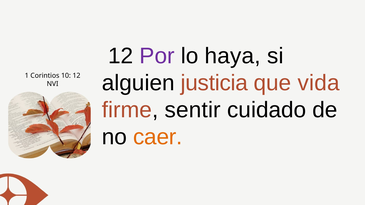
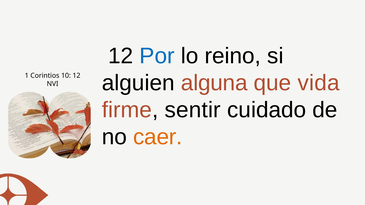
Por colour: purple -> blue (157, 56)
haya: haya -> reino (233, 56)
justicia: justicia -> alguna (214, 83)
